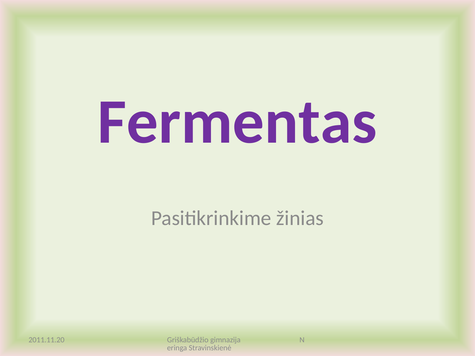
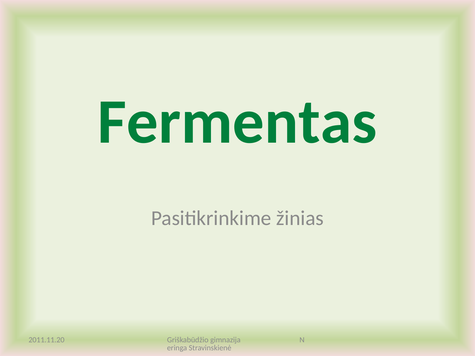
Fermentas colour: purple -> green (237, 122)
